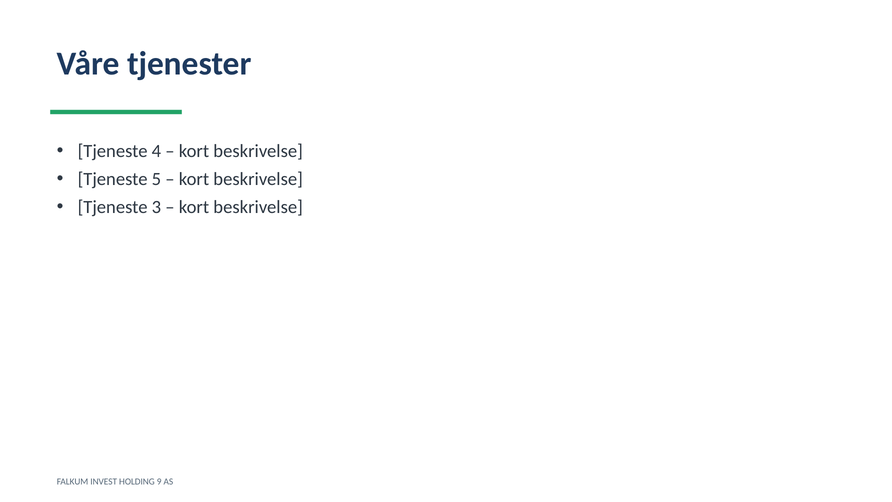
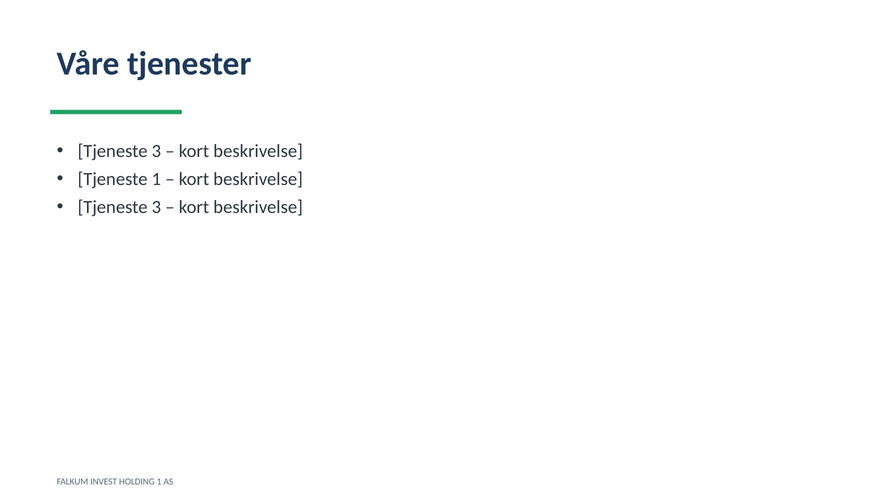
4: 4 -> 3 (156, 151)
Tjeneste 5: 5 -> 1 (156, 179)
HOLDING 9: 9 -> 1 (159, 481)
